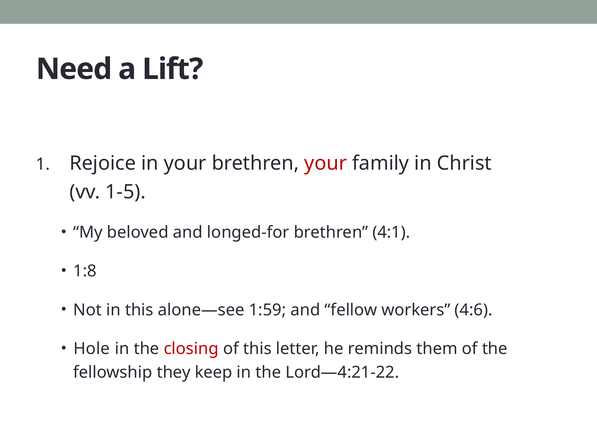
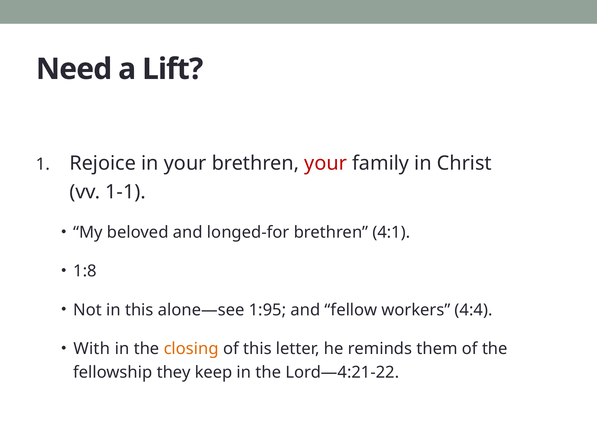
1-5: 1-5 -> 1-1 (126, 192)
1:59: 1:59 -> 1:95 (268, 310)
4:6: 4:6 -> 4:4 (474, 310)
Hole: Hole -> With (92, 349)
closing colour: red -> orange (191, 349)
